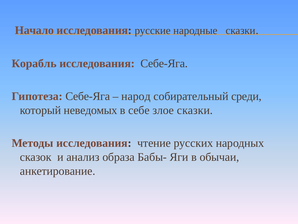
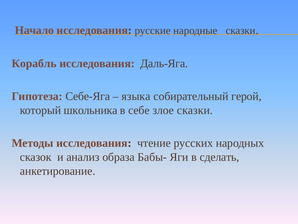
исследования Себе-Яга: Себе-Яга -> Даль-Яга (164, 63)
народ: народ -> языка (136, 96)
среди: среди -> герой (246, 96)
неведомых: неведомых -> школьника (91, 110)
обычаи: обычаи -> сделать (219, 157)
